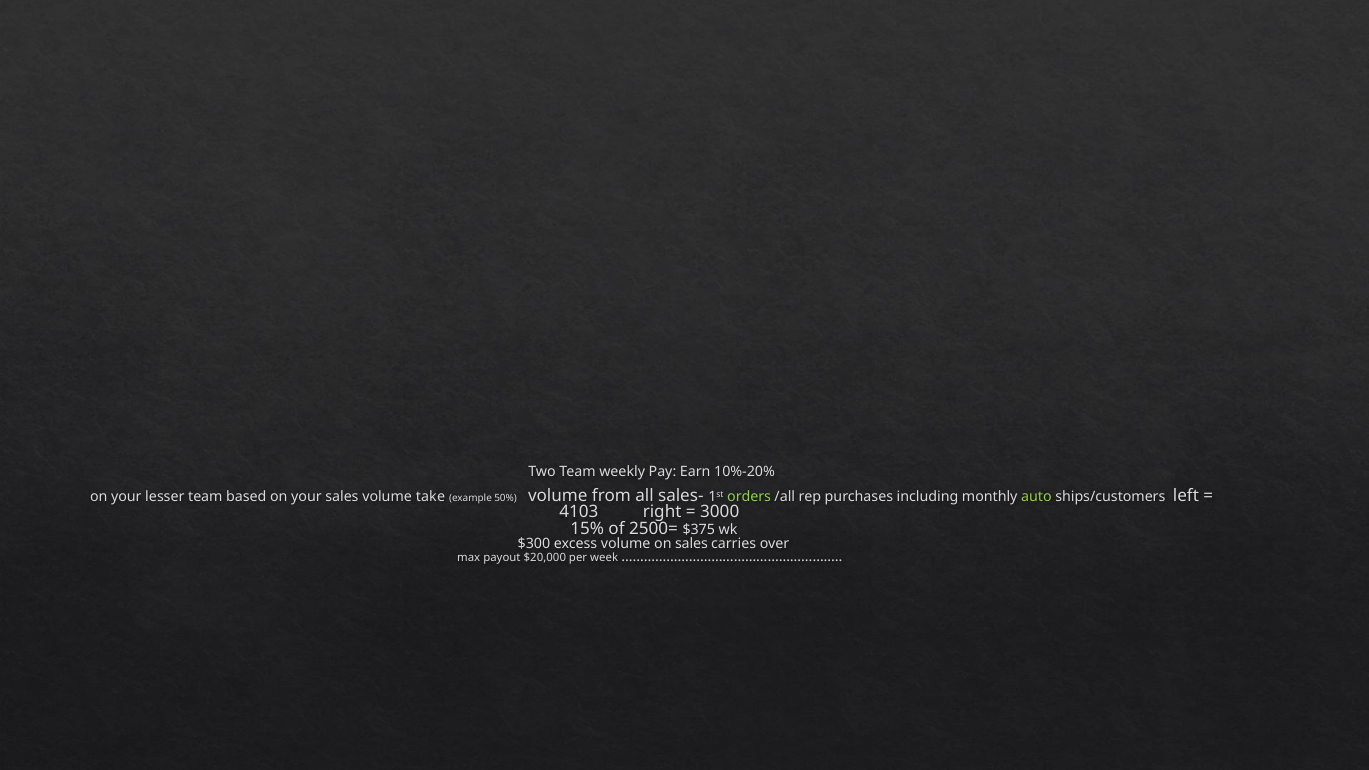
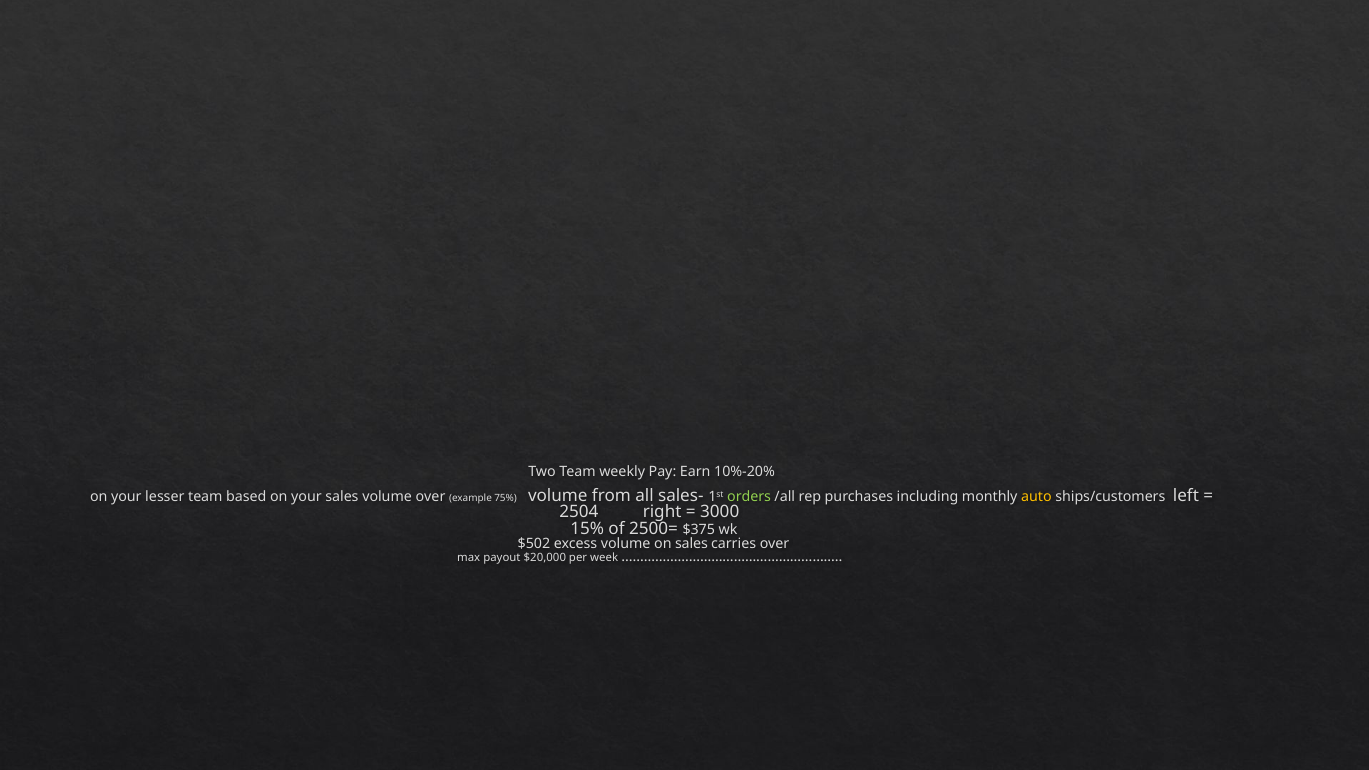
volume take: take -> over (430, 497)
50%: 50% -> 75% (506, 498)
auto colour: light green -> yellow (1036, 497)
4103: 4103 -> 2504 (579, 512)
$300: $300 -> $502 (534, 543)
